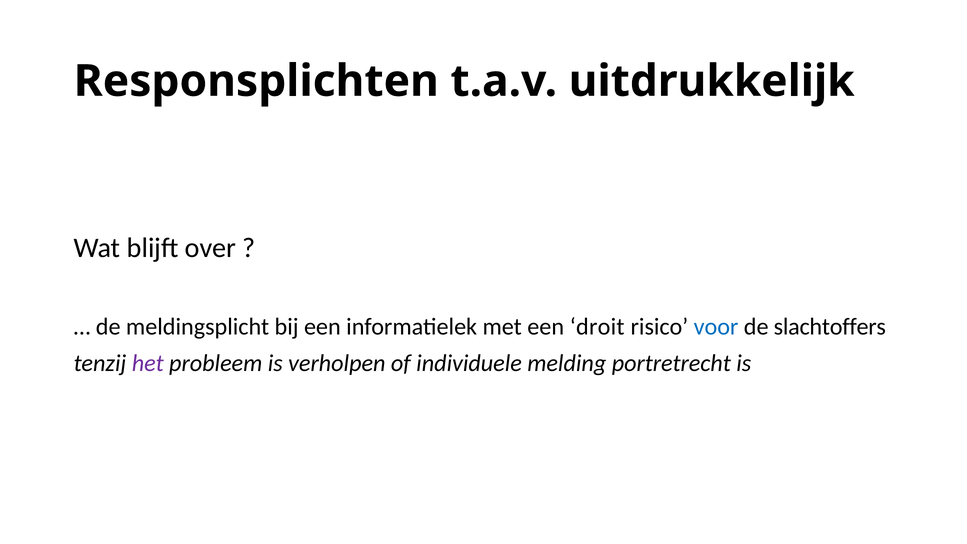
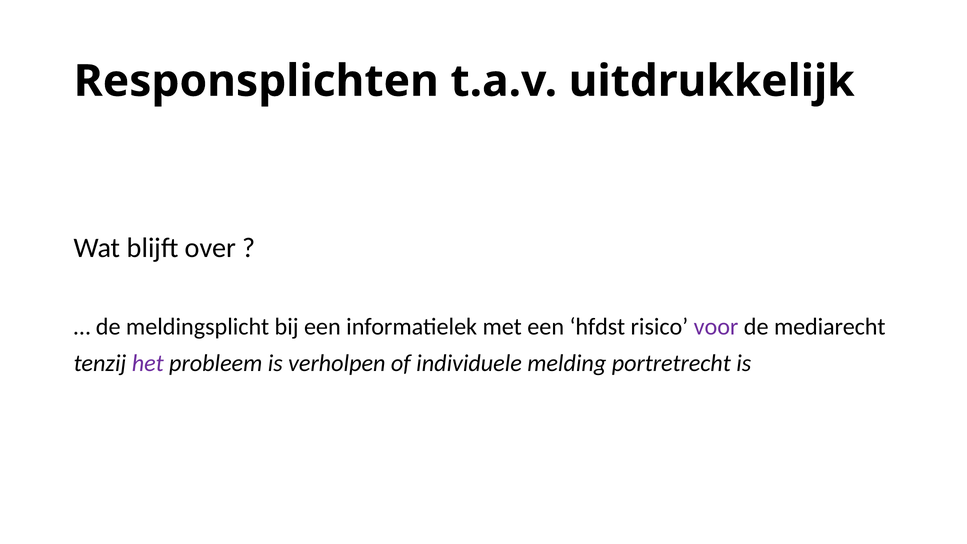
droit: droit -> hfdst (597, 327)
voor colour: blue -> purple (716, 327)
slachtoffers: slachtoffers -> mediarecht (830, 327)
